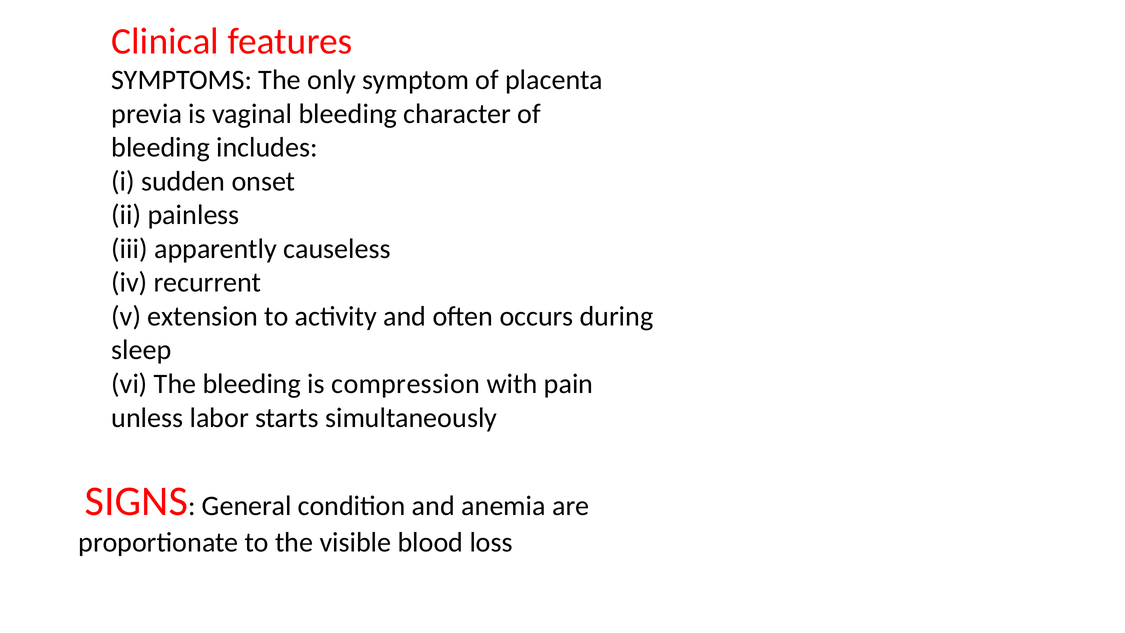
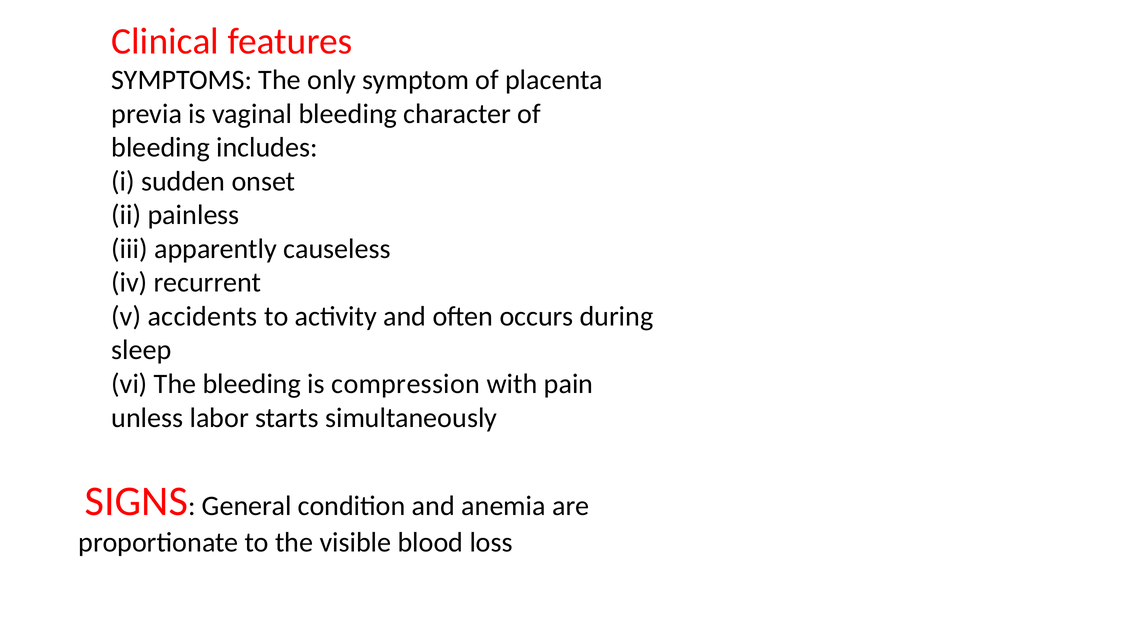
extension: extension -> accidents (203, 316)
